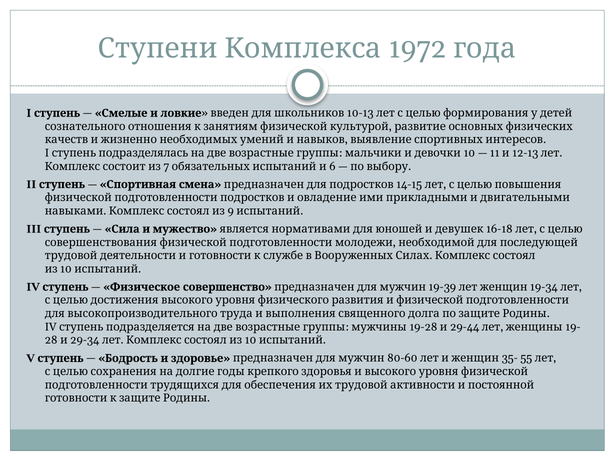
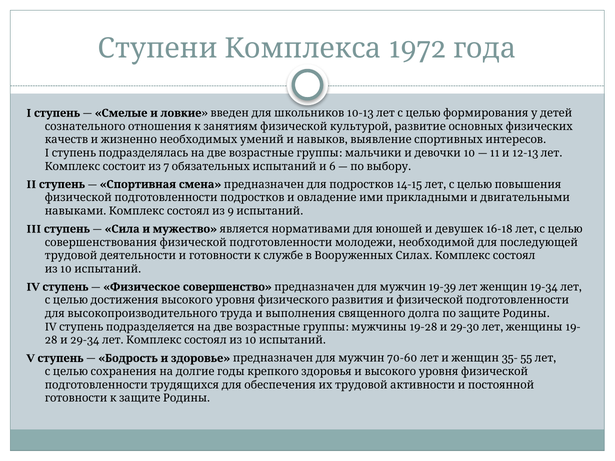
29-44: 29-44 -> 29-30 (465, 327)
80-60: 80-60 -> 70-60 (402, 358)
